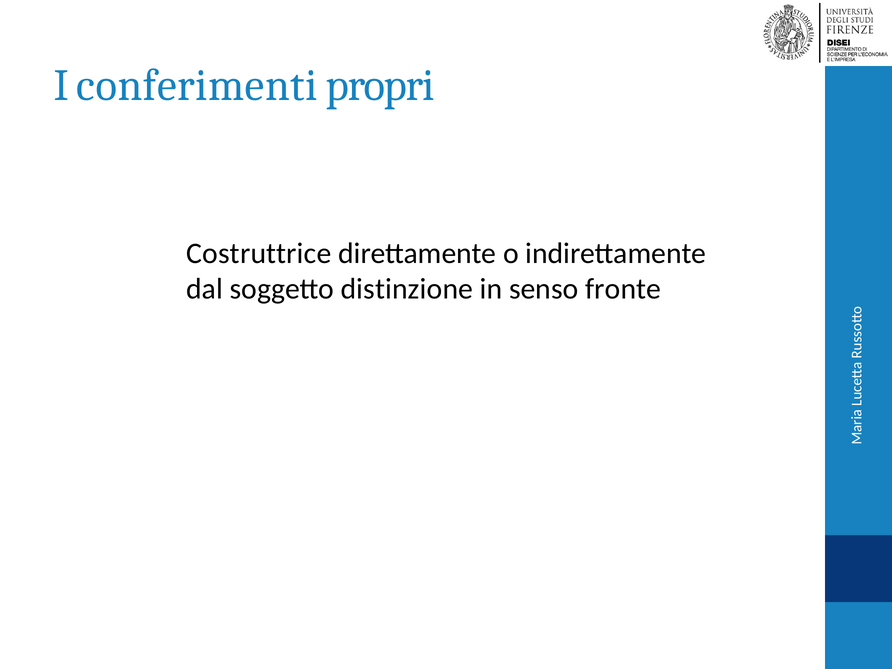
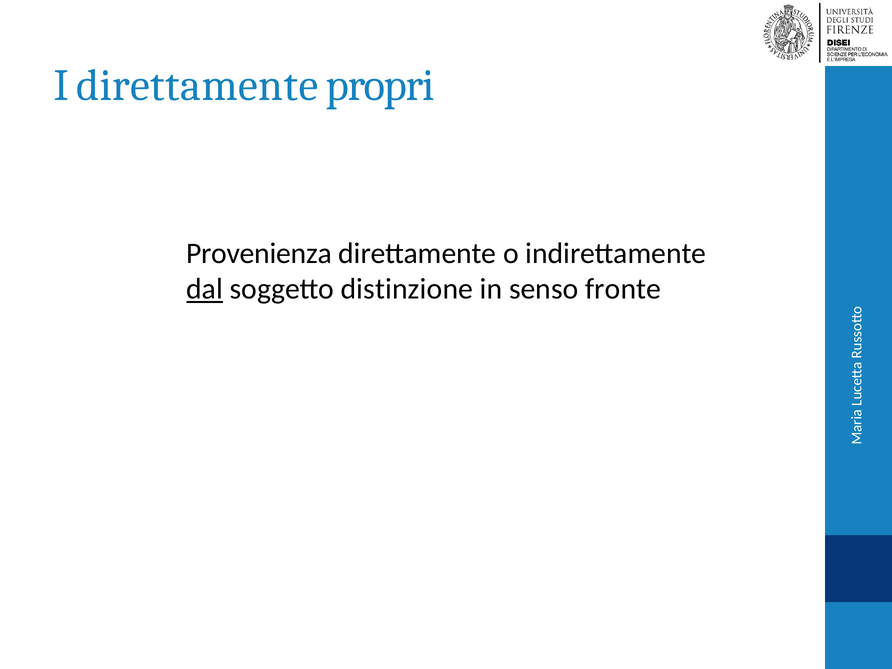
I conferimenti: conferimenti -> direttamente (197, 86)
Costruttrice: Costruttrice -> Provenienza (259, 253)
dal underline: none -> present (205, 289)
